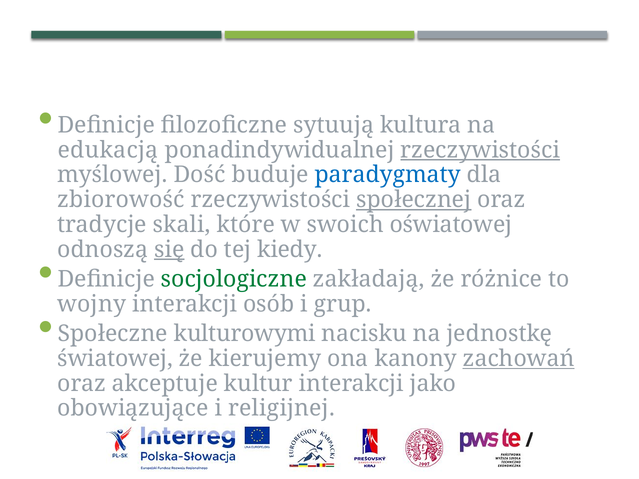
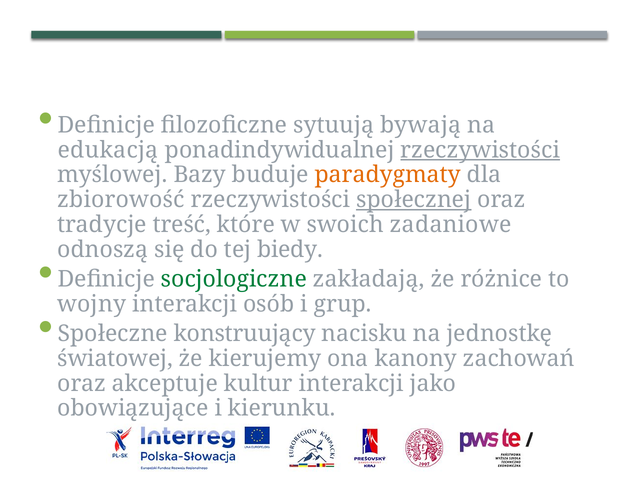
kultura: kultura -> bywają (421, 125)
Dość: Dość -> Bazy (200, 175)
paradygmaty colour: blue -> orange (388, 175)
skali: skali -> treść (182, 225)
oświatowej: oświatowej -> zadaniowe (451, 225)
się underline: present -> none (169, 250)
kiedy: kiedy -> biedy (290, 250)
kulturowymi: kulturowymi -> konstruujący (245, 334)
zachowań underline: present -> none (519, 359)
religijnej: religijnej -> kierunku (282, 409)
